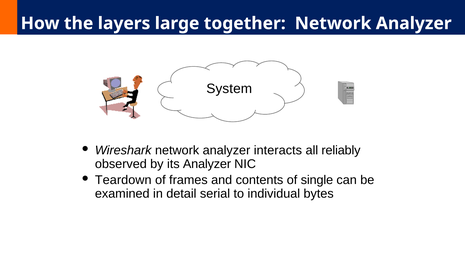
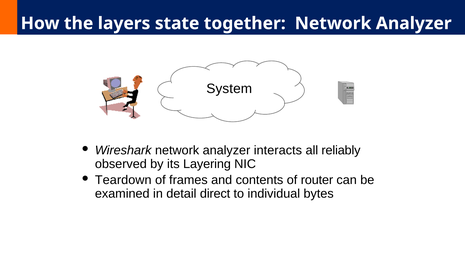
large: large -> state (177, 23)
its Analyzer: Analyzer -> Layering (207, 164)
single: single -> router (317, 181)
serial: serial -> direct (215, 194)
